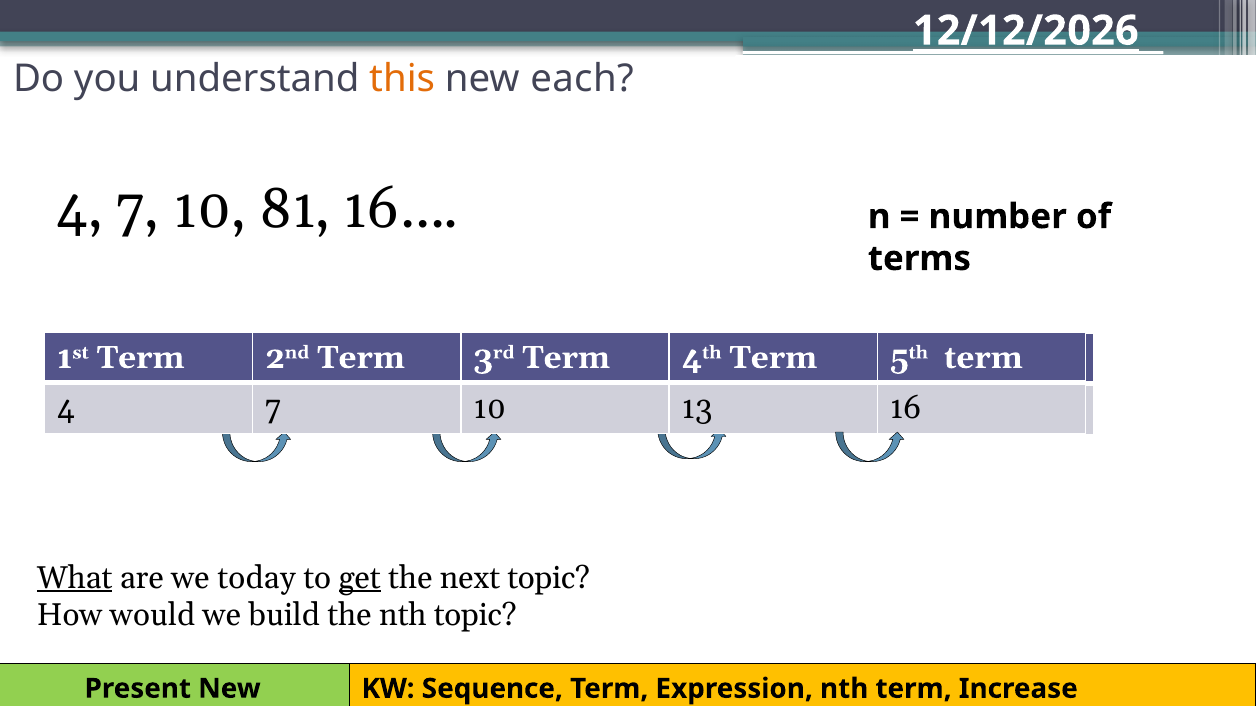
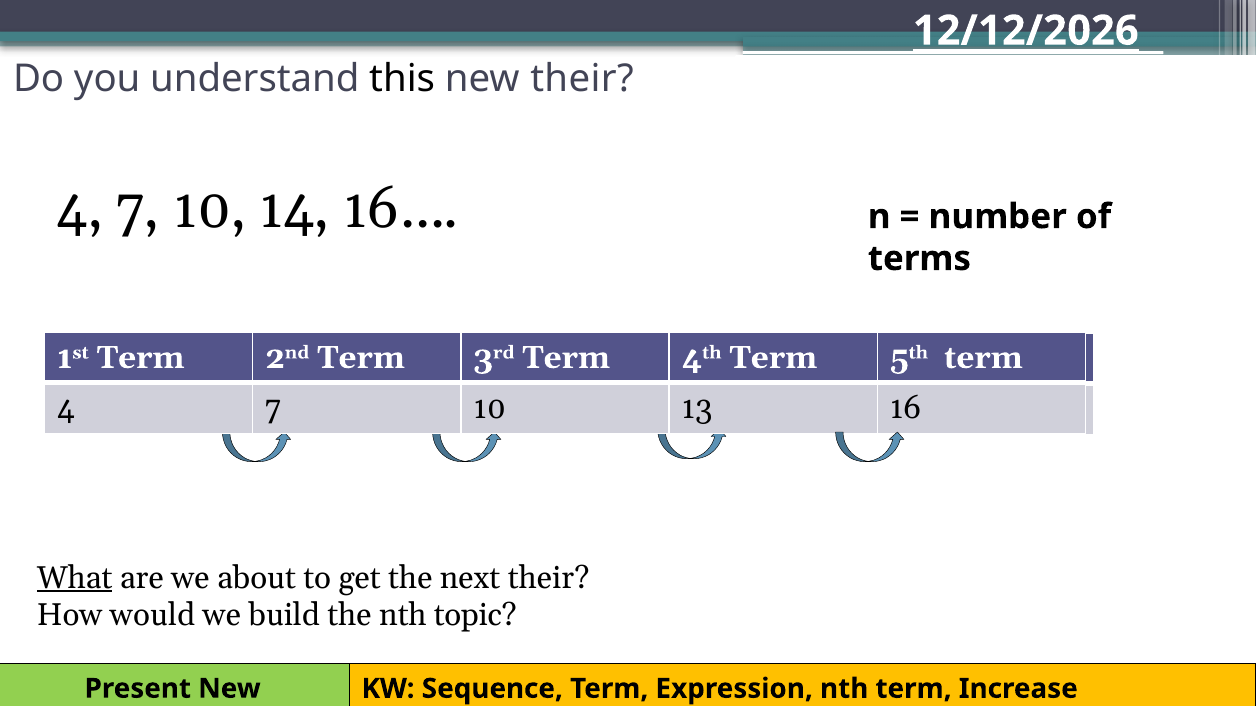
this colour: orange -> black (402, 79)
new each: each -> their (582, 79)
81: 81 -> 14 (295, 209)
today: today -> about (257, 578)
get underline: present -> none (360, 578)
next topic: topic -> their (549, 578)
